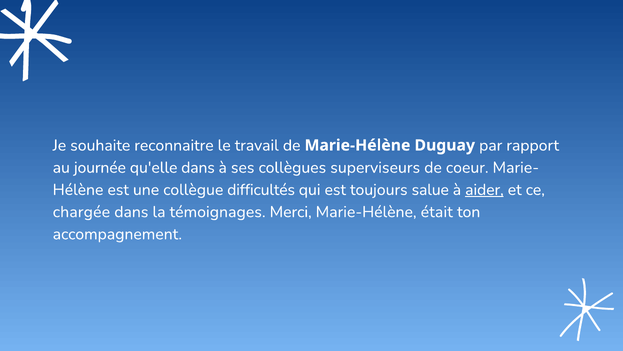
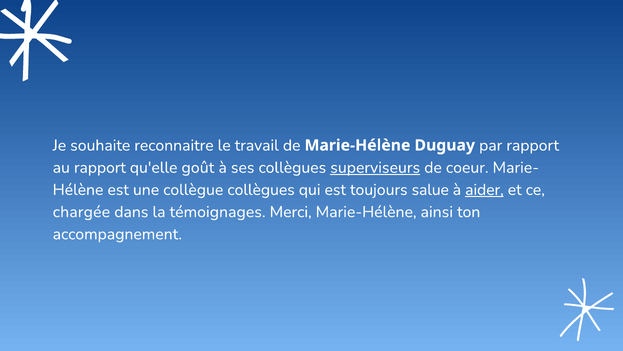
au journée: journée -> rapport (100, 167)
qu'elle dans: dans -> goût (198, 167)
superviseurs underline: none -> present (375, 167)
collègue difficultés: difficultés -> collègues (261, 189)
était: était -> ainsi (437, 212)
